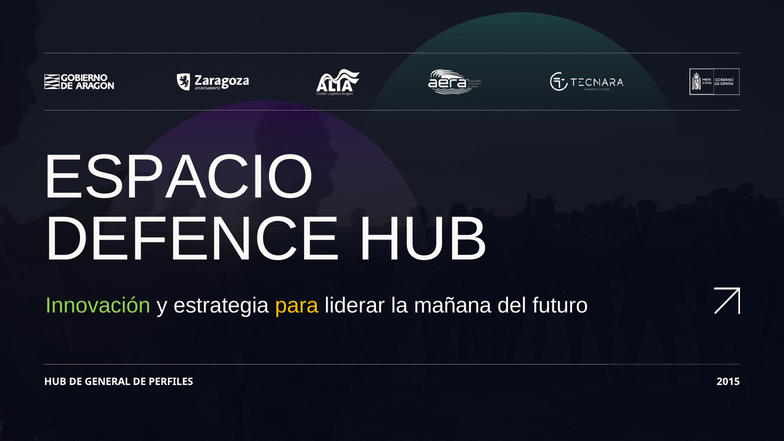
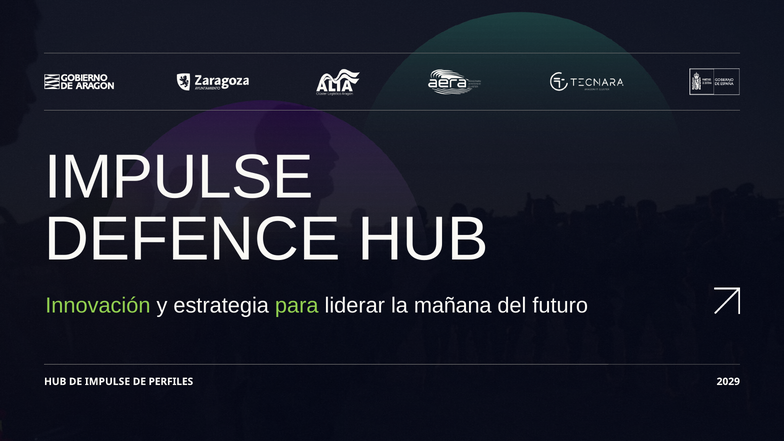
ESPACIO: ESPACIO -> IMPULSE (179, 177)
para colour: yellow -> light green (297, 306)
DE GENERAL: GENERAL -> IMPULSE (107, 382)
2015: 2015 -> 2029 (728, 382)
